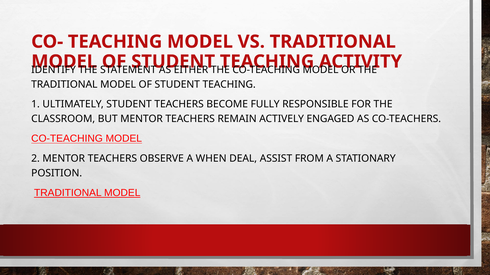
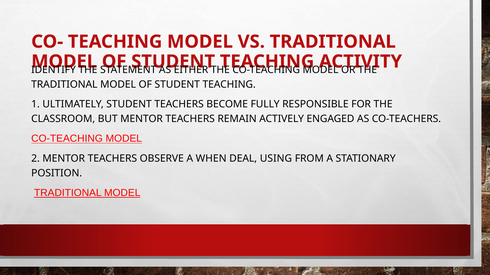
ASSIST: ASSIST -> USING (276, 159)
